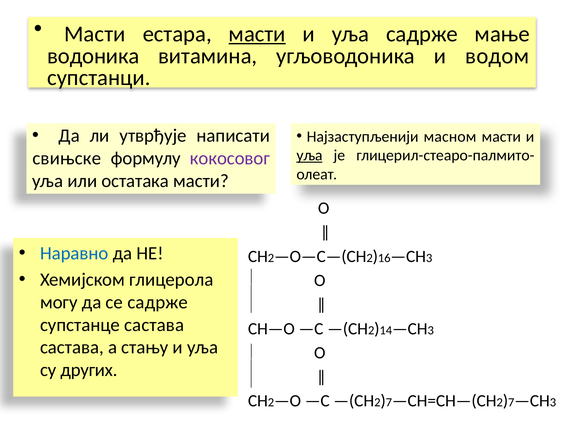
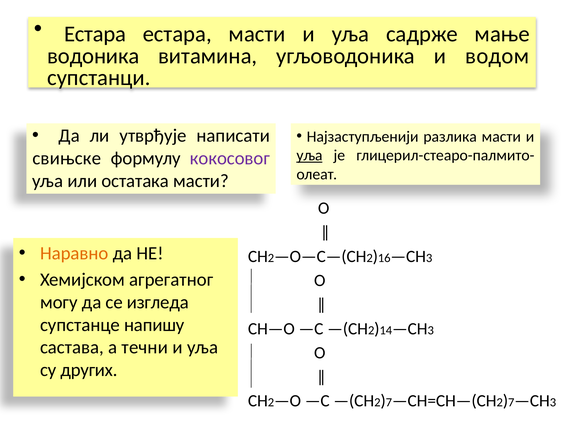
Масти: Масти -> Естара (95, 34)
масти underline: present -> none (257, 34)
масном: масном -> разлика (450, 137)
Наравно colour: blue -> orange (74, 253)
глицерола: глицерола -> агрегатног (171, 280)
се садрже: садрже -> изгледа (158, 302)
супстанце састава: састава -> напишу (154, 325)
стању: стању -> течни (145, 347)
